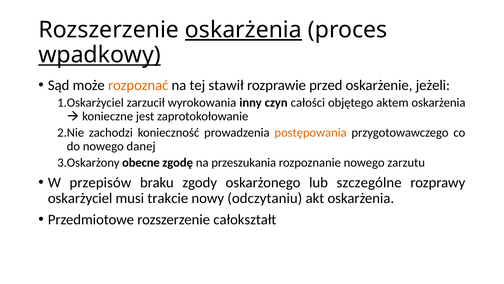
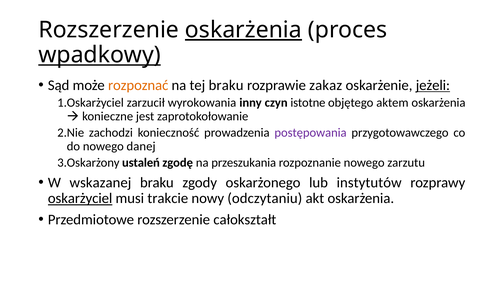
tej stawił: stawił -> braku (226, 85)
przed: przed -> zakaz (326, 85)
jeżeli underline: none -> present (433, 85)
całości: całości -> istotne (308, 103)
postępowania colour: orange -> purple (311, 132)
obecne: obecne -> ustaleń (141, 162)
przepisów: przepisów -> wskazanej (100, 182)
szczególne: szczególne -> instytutów (369, 182)
oskarżyciel underline: none -> present (80, 198)
